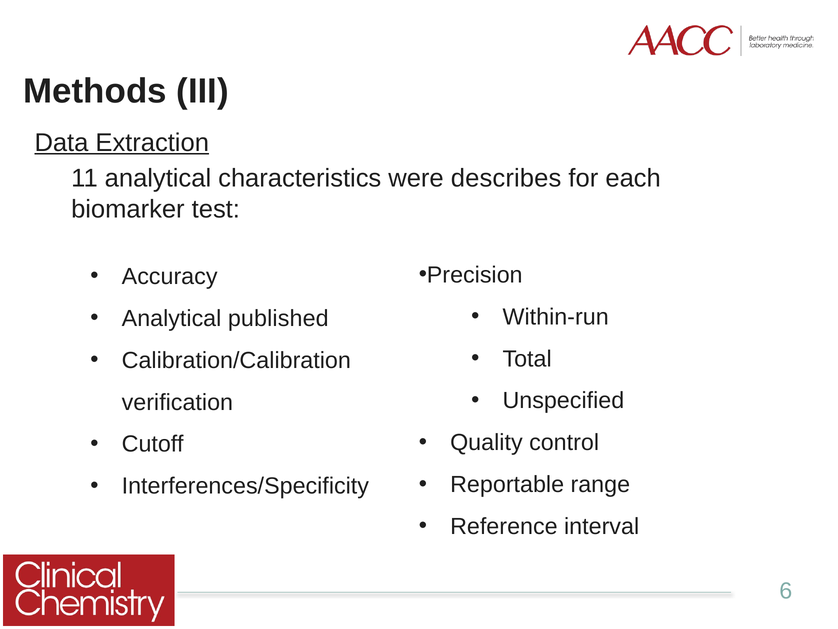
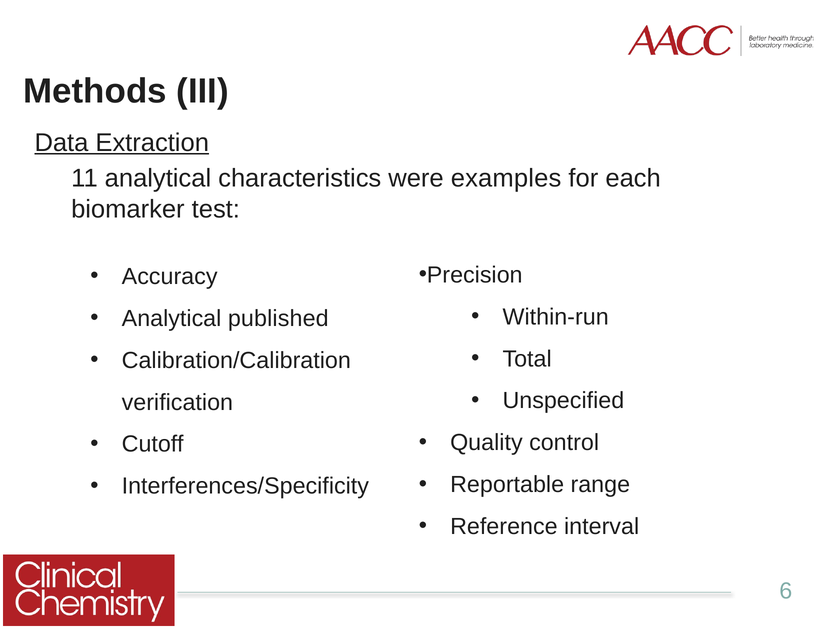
describes: describes -> examples (506, 178)
